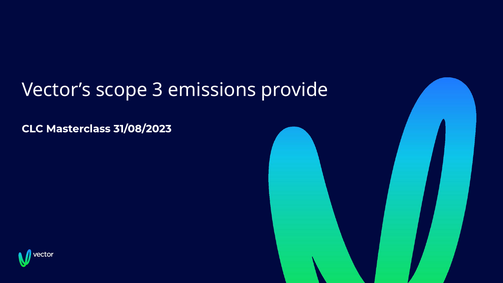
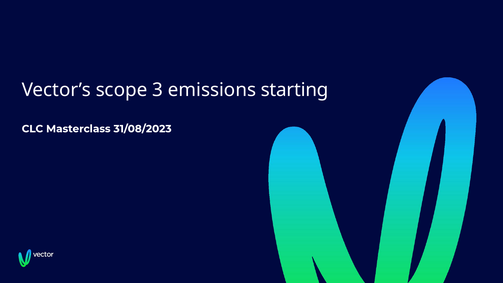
provide: provide -> starting (295, 90)
